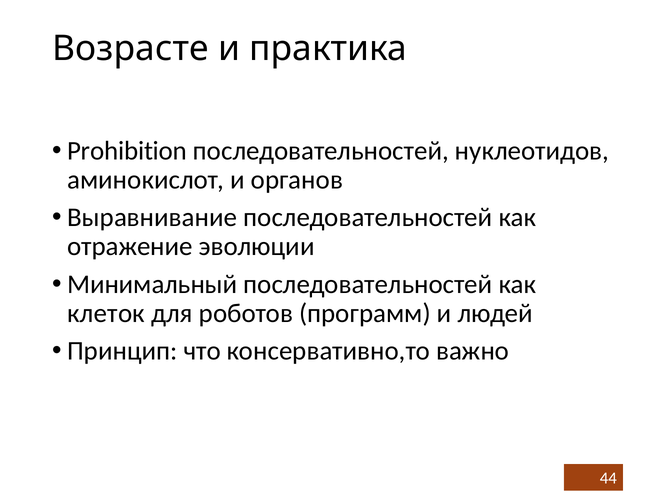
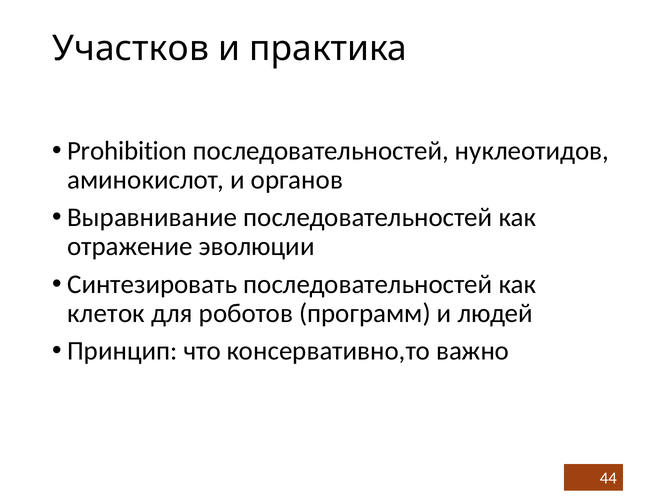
Возрасте: Возрасте -> Участков (131, 49)
Минимальный: Минимальный -> Синтезировать (152, 285)
